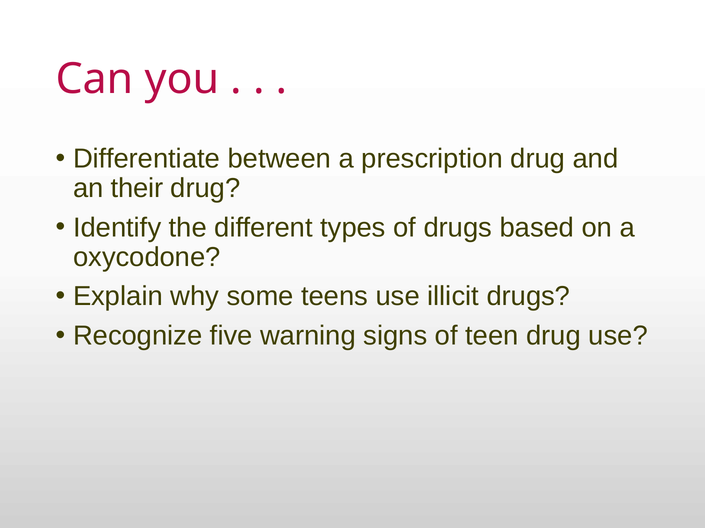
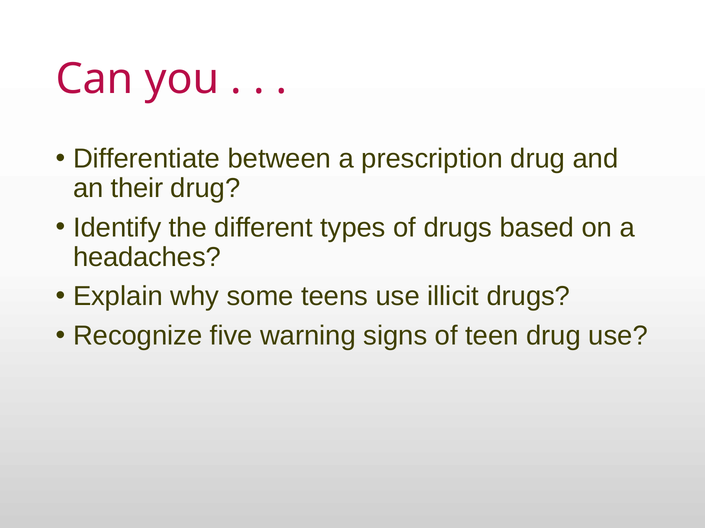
oxycodone: oxycodone -> headaches (147, 257)
